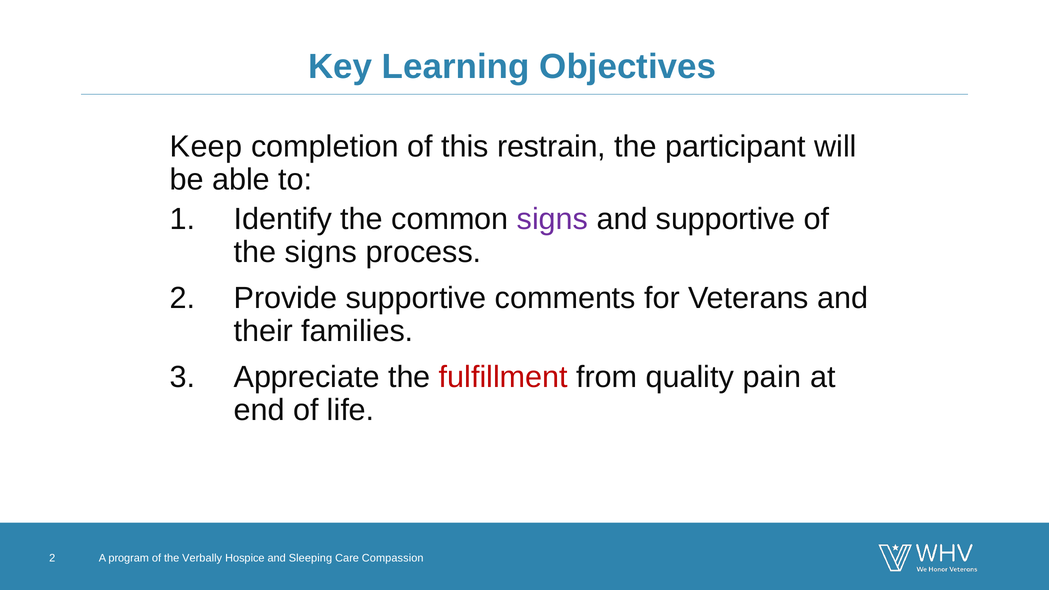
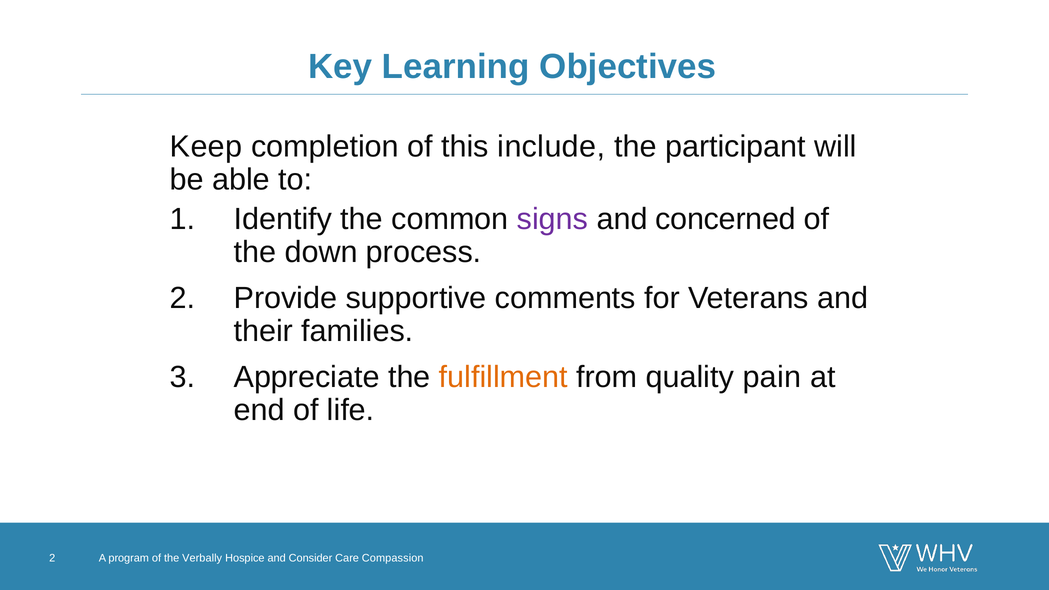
restrain: restrain -> include (551, 147)
and supportive: supportive -> concerned (726, 219)
the signs: signs -> down (321, 252)
fulfillment colour: red -> orange (503, 377)
Sleeping: Sleeping -> Consider (310, 558)
